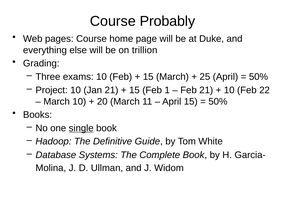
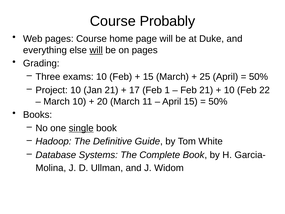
will underline: none -> present (96, 50)
on trillion: trillion -> pages (145, 50)
15: 15 -> 17 (134, 90)
